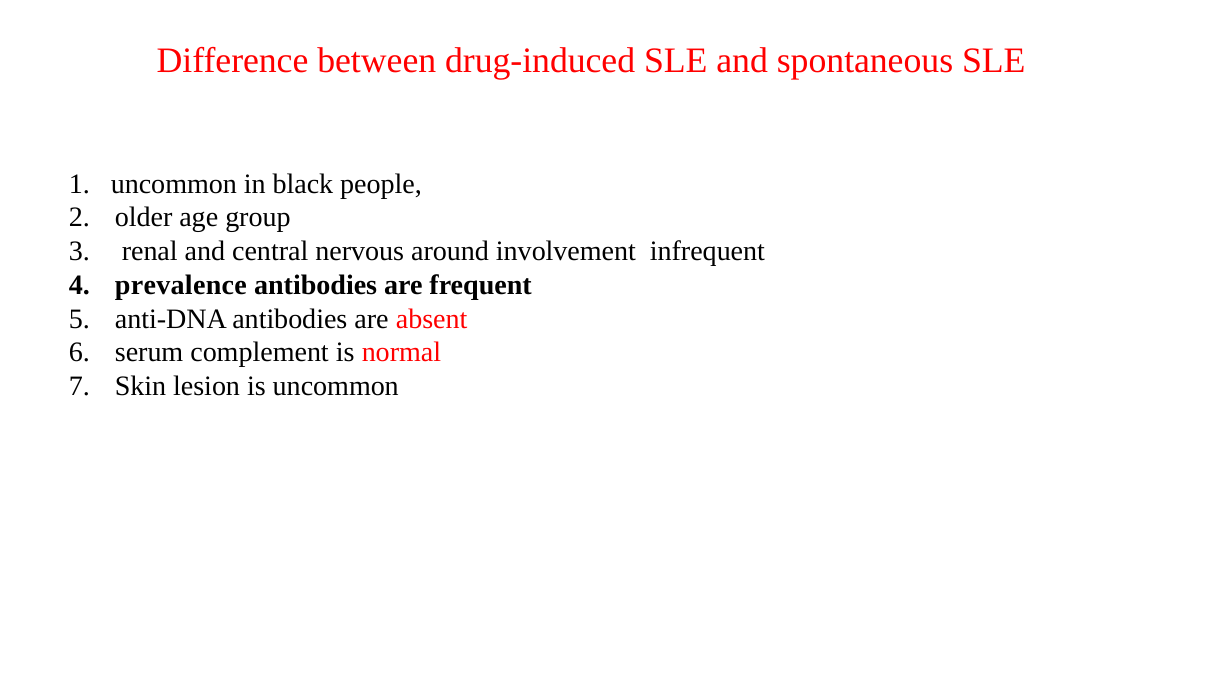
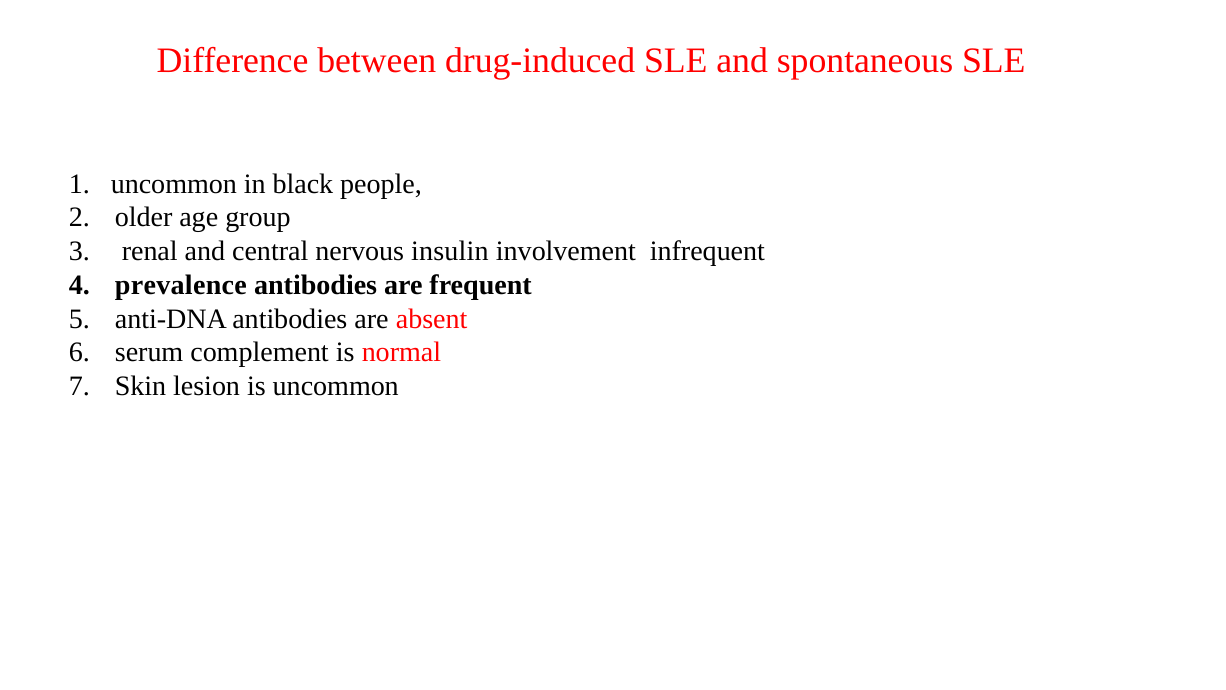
around: around -> insulin (450, 251)
